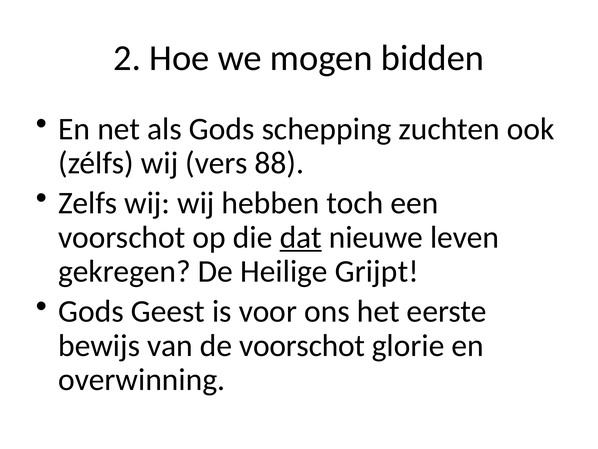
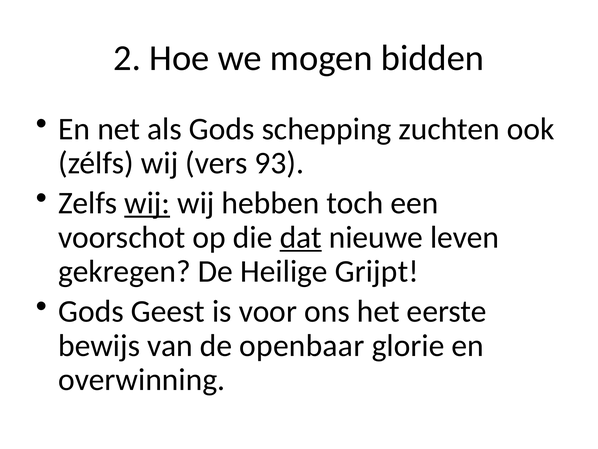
88: 88 -> 93 (279, 163)
wij underline: none -> present (147, 203)
de voorschot: voorschot -> openbaar (302, 345)
